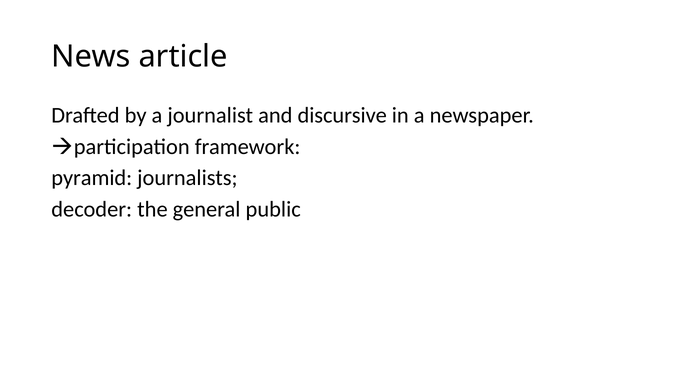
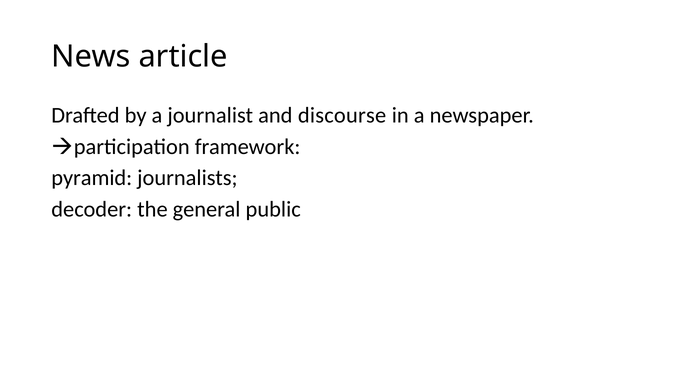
discursive: discursive -> discourse (342, 115)
